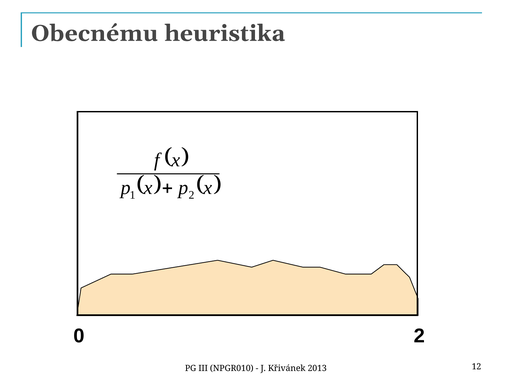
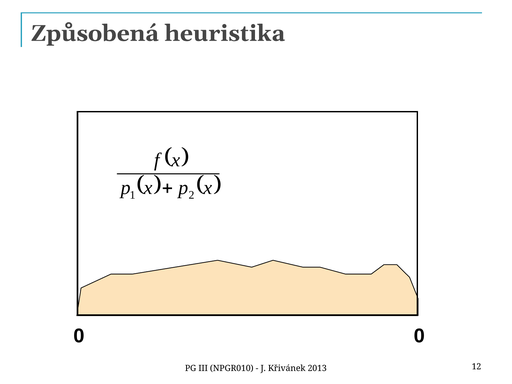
Obecnému: Obecnému -> Způsobená (95, 33)
0 2: 2 -> 0 (419, 336)
